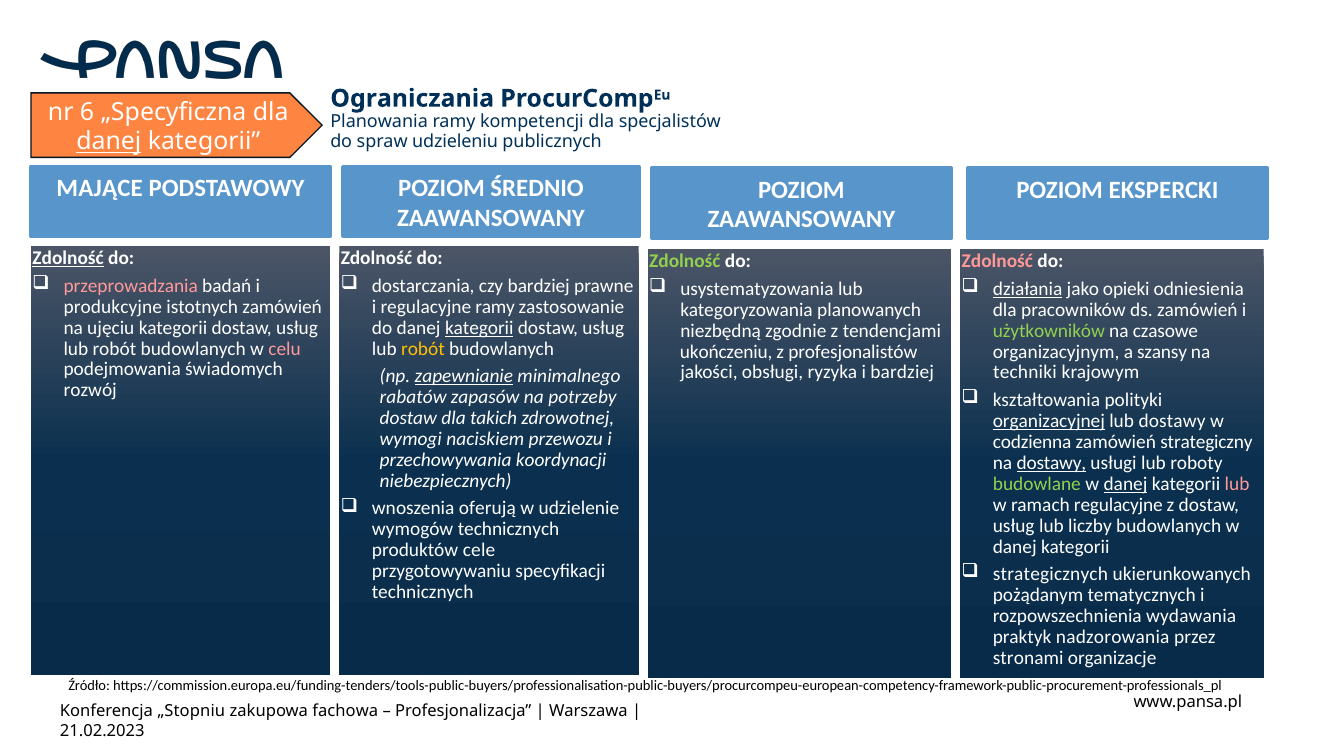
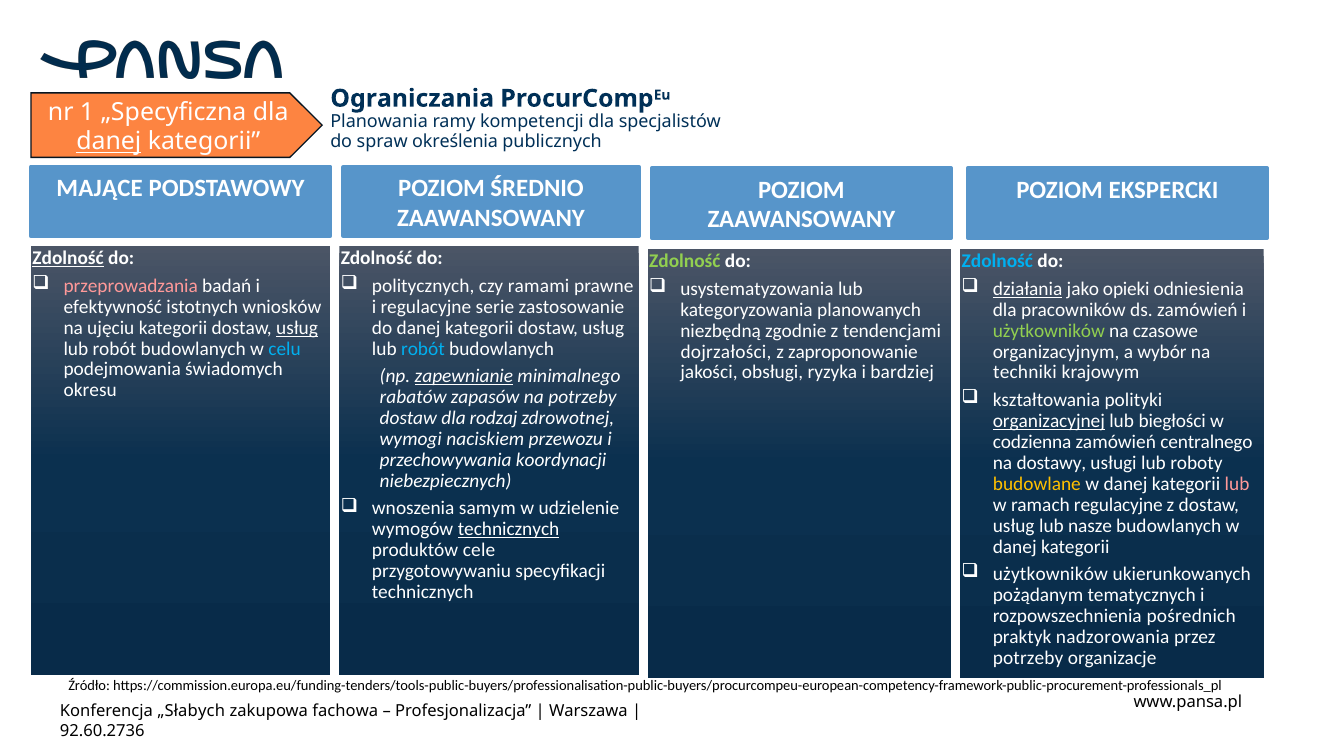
6: 6 -> 1 (87, 112)
udzieleniu: udzieleniu -> określenia (455, 141)
Zdolność colour: pink -> light blue (997, 261)
dostarczania: dostarczania -> politycznych (423, 286)
czy bardziej: bardziej -> ramami (539, 286)
produkcyjne: produkcyjne -> efektywność (113, 307)
istotnych zamówień: zamówień -> wniosków (282, 307)
regulacyjne ramy: ramy -> serie (495, 307)
usług underline: none -> present (297, 328)
kategorii underline: present -> none (479, 328)
celu colour: pink -> light blue (285, 349)
robót colour: yellow -> light blue (423, 349)
ukończeniu: ukończeniu -> dojrzałości (726, 352)
profesjonalistów: profesjonalistów -> zaproponowanie (853, 352)
szansy: szansy -> wybór (1162, 352)
rozwój: rozwój -> okresu (90, 391)
takich: takich -> rodzaj (494, 418)
lub dostawy: dostawy -> biegłości (1172, 421)
strategiczny: strategiczny -> centralnego (1206, 442)
dostawy underline: present -> none (1051, 463)
budowlane colour: light green -> yellow (1037, 484)
danej underline: present -> none (1125, 484)
oferują: oferują -> samym (487, 509)
liczby: liczby -> nasze (1090, 526)
technicznych underline: none -> present (509, 530)
strategicznych: strategicznych -> użytkowników (1050, 575)
wydawania: wydawania -> pośrednich (1191, 617)
stronami: stronami -> potrzeby (1028, 658)
„Stopniu: „Stopniu -> „Słabych (191, 711)
21.02.2023: 21.02.2023 -> 92.60.2736 (102, 731)
